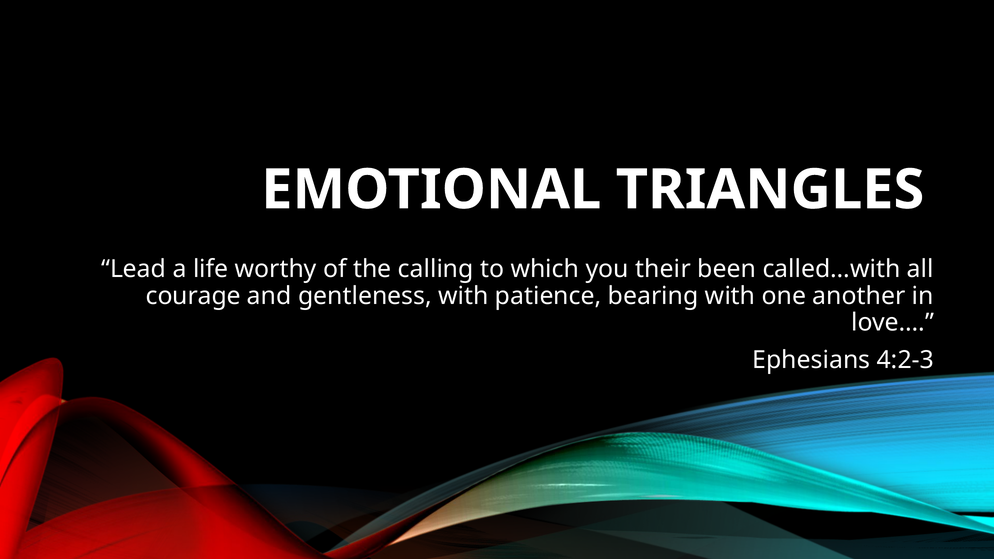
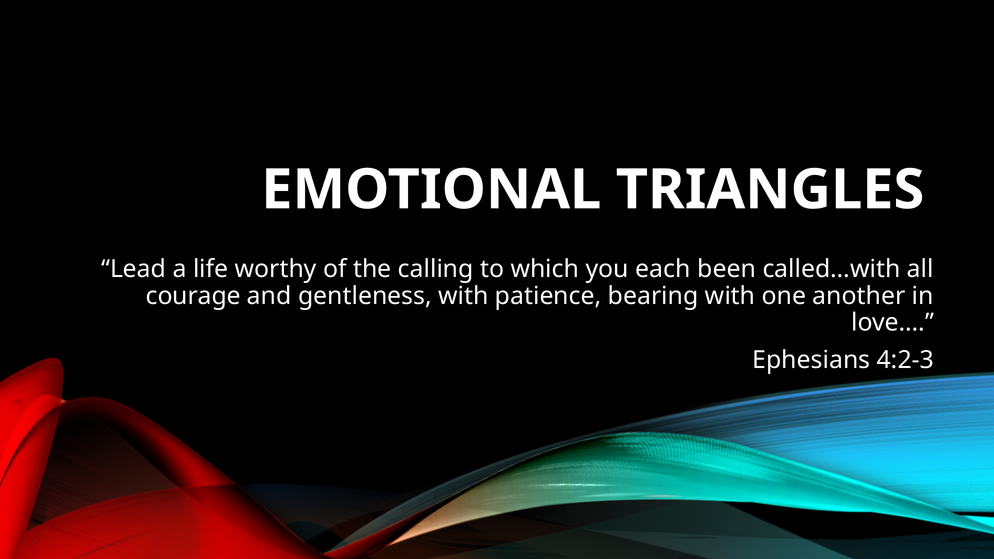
their: their -> each (663, 269)
